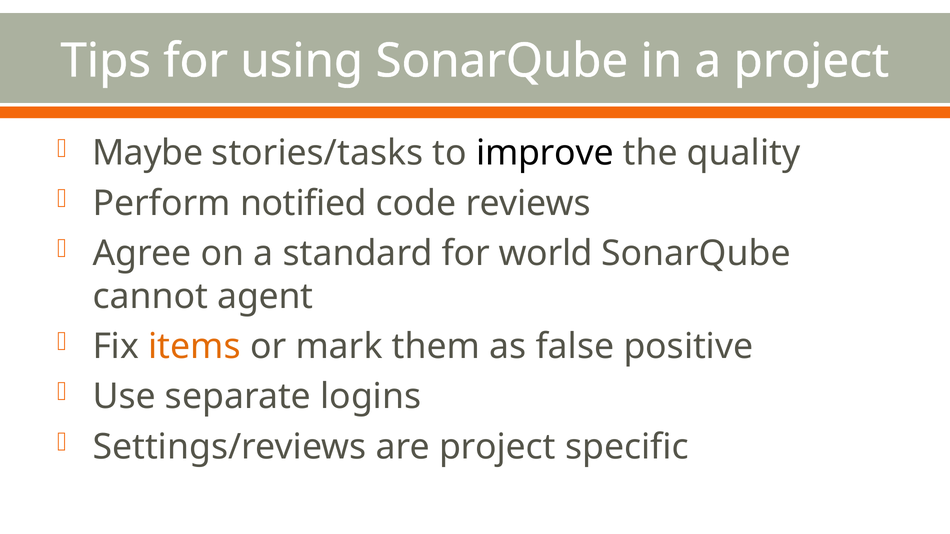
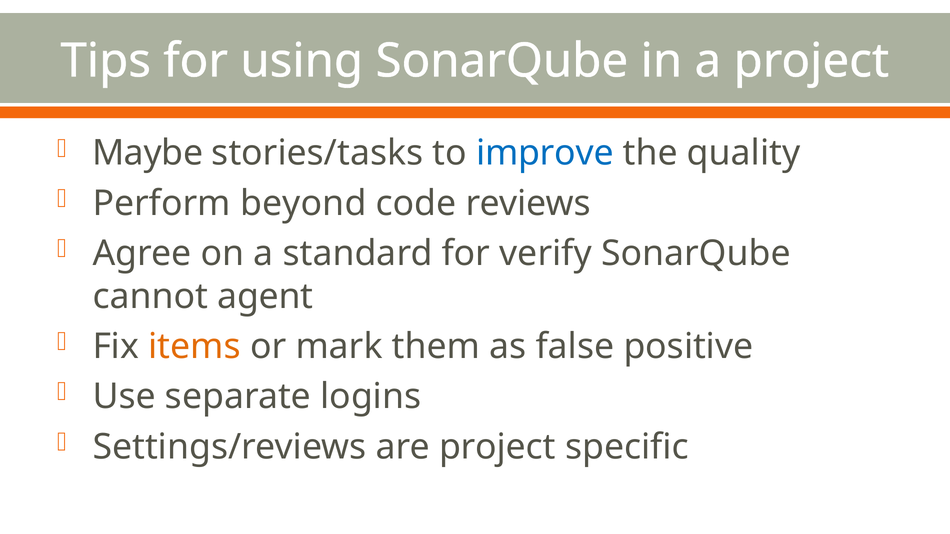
improve colour: black -> blue (545, 153)
notified: notified -> beyond (303, 204)
world: world -> verify (546, 254)
